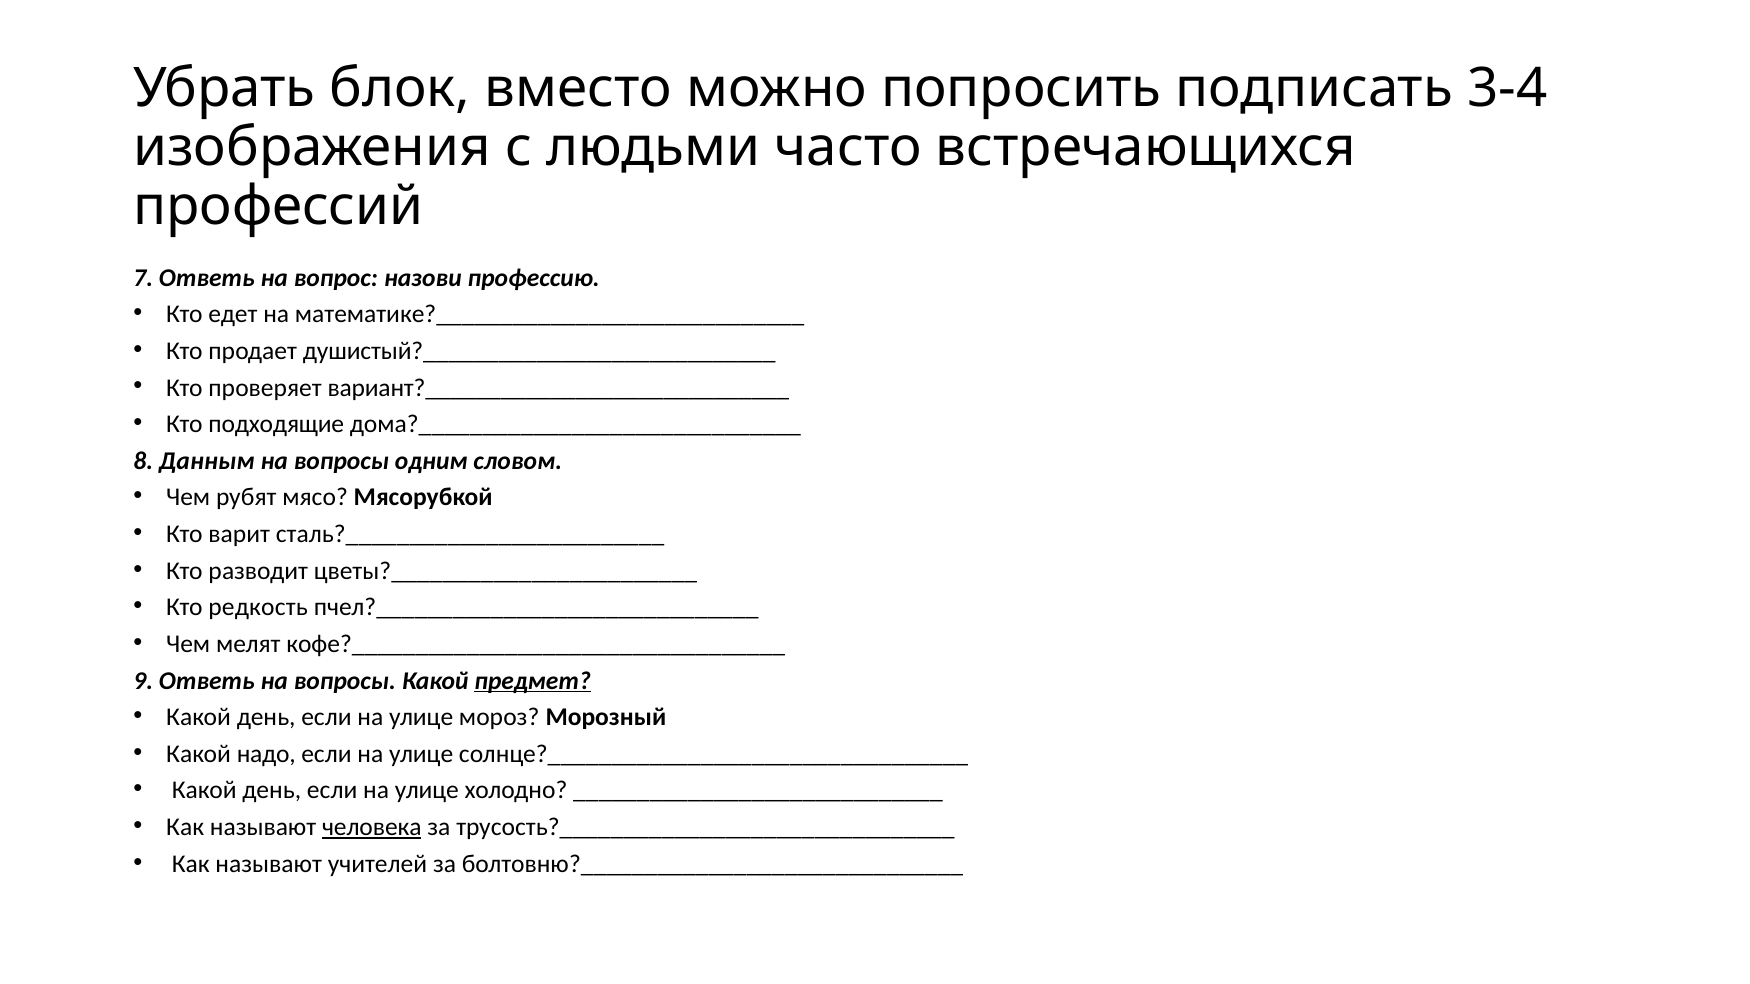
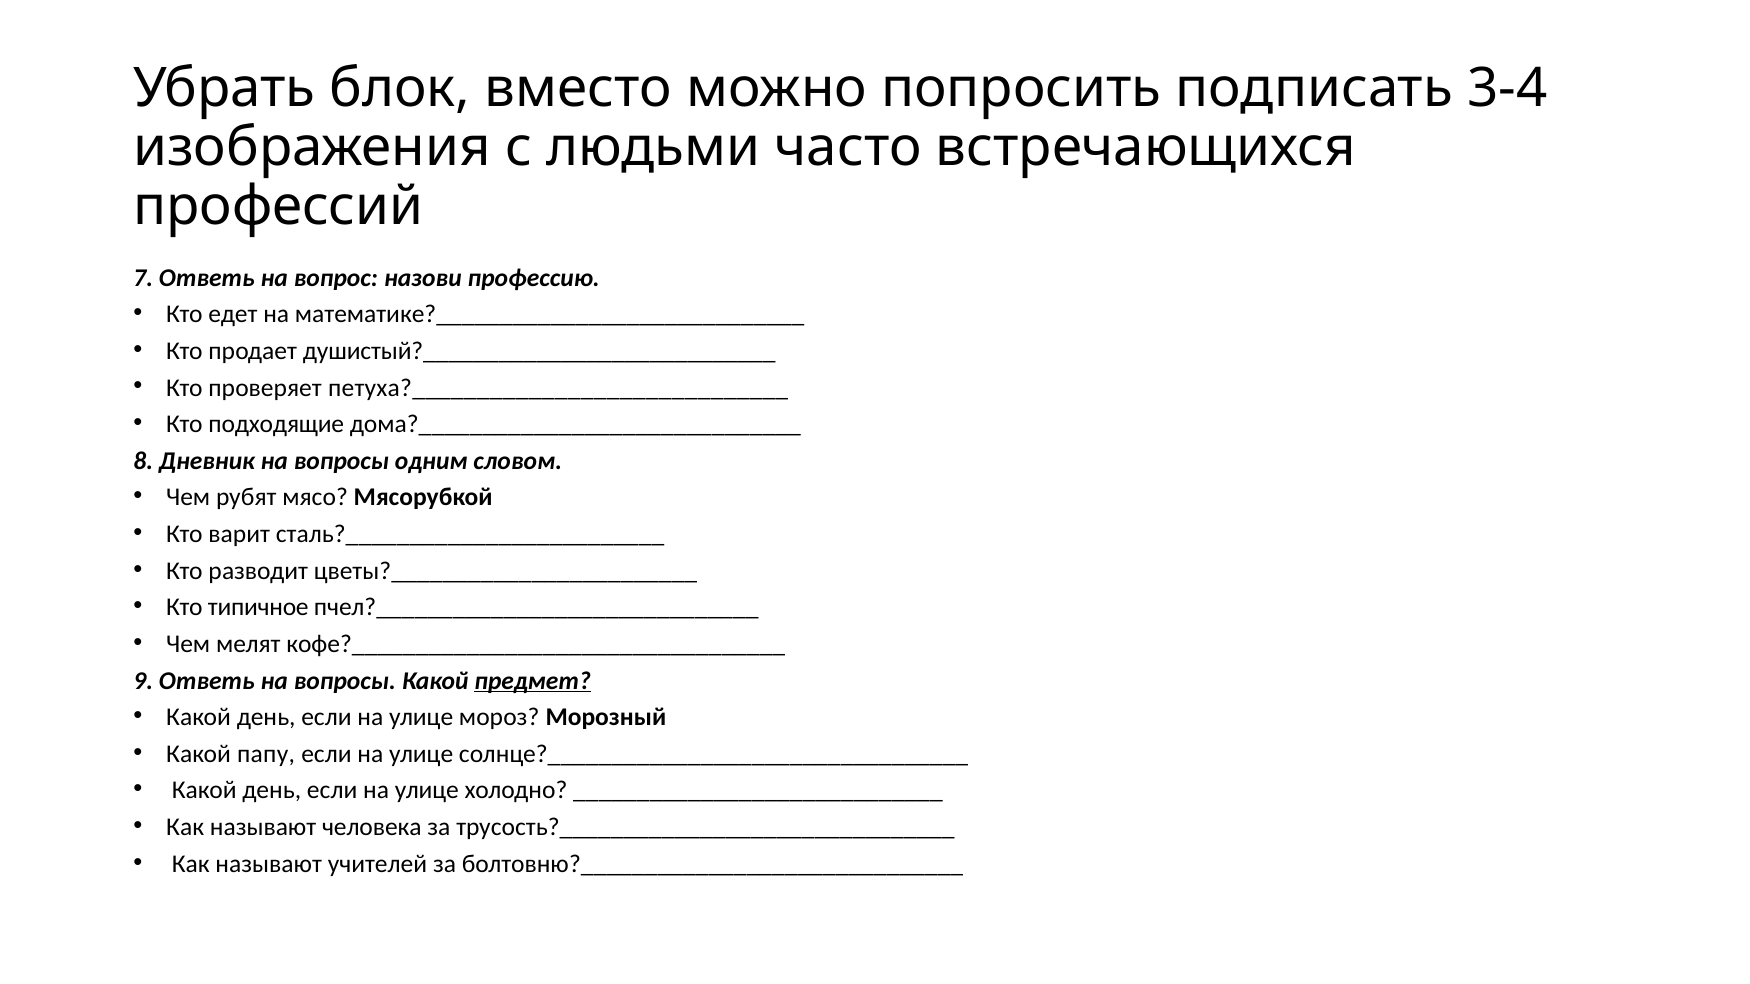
вариант?_____________________________: вариант?_____________________________ -> петуха?_____________________________ (558, 388)
Данным: Данным -> Дневник (207, 461)
редкость: редкость -> типичное (258, 608)
надо: надо -> папу (266, 754)
человека underline: present -> none (372, 827)
